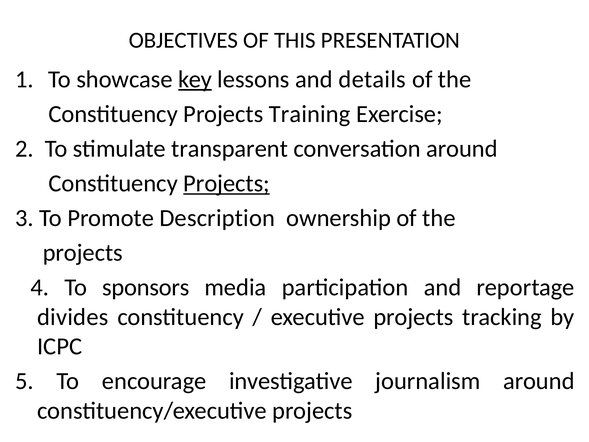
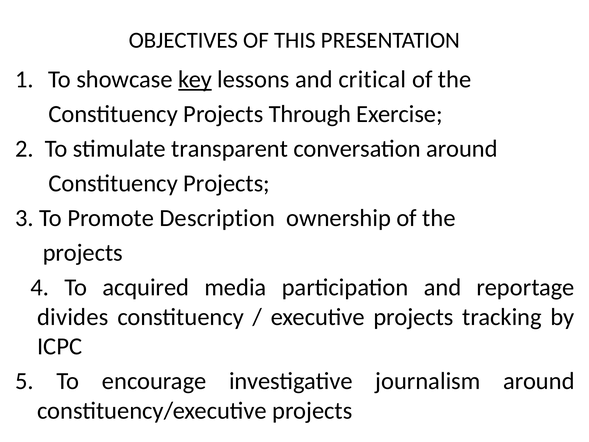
details: details -> critical (372, 79)
Training: Training -> Through (310, 114)
Projects underline: present -> none (227, 183)
sponsors: sponsors -> acquired (146, 287)
